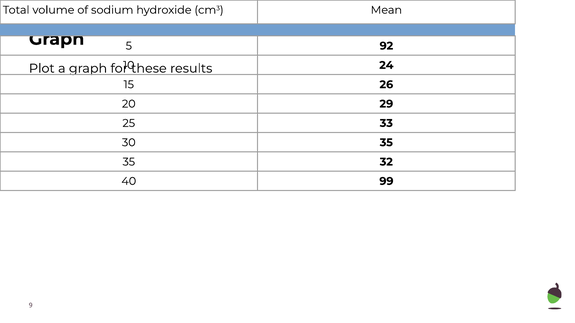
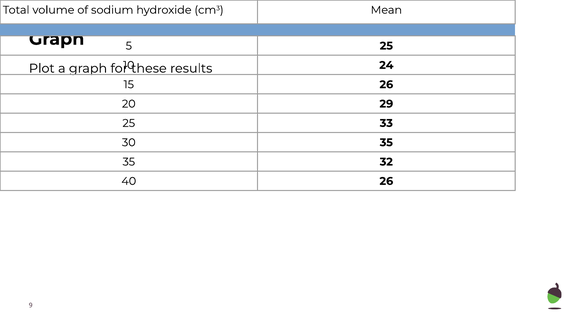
5 92: 92 -> 25 (386, 46)
40 99: 99 -> 26 (386, 181)
